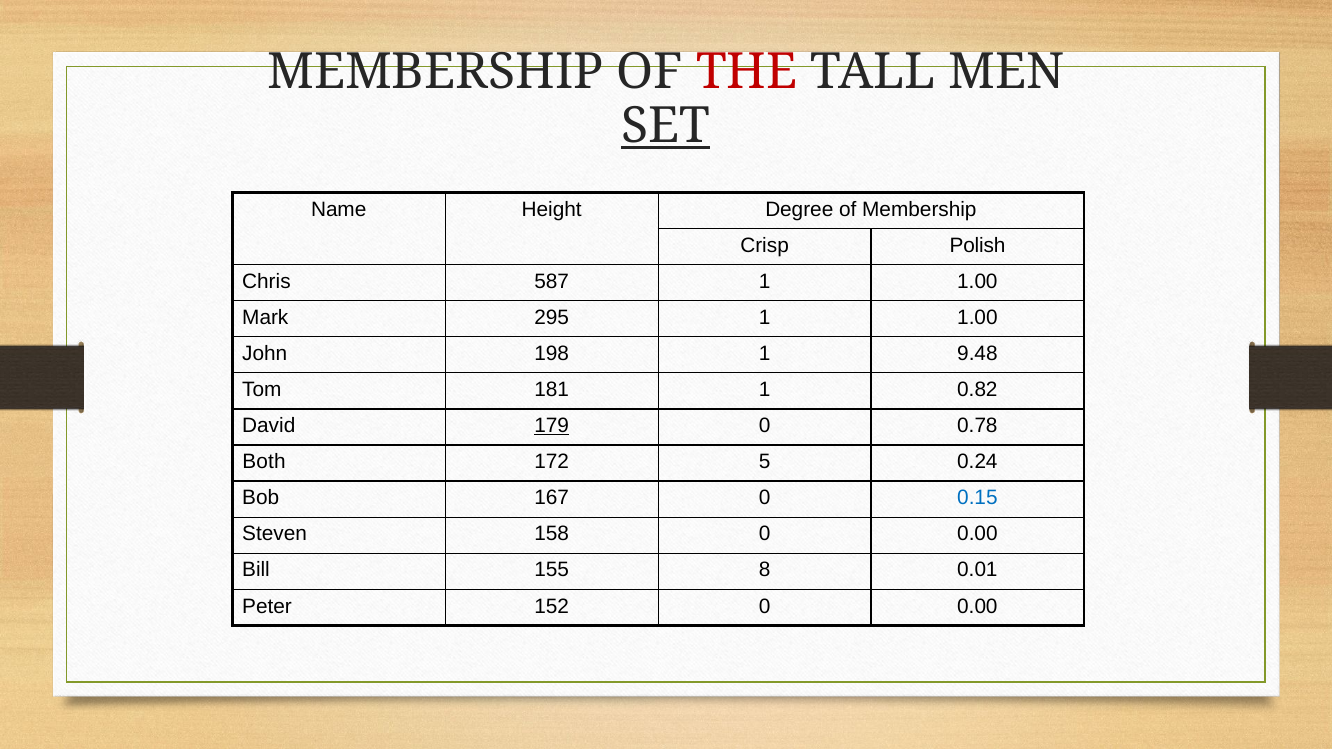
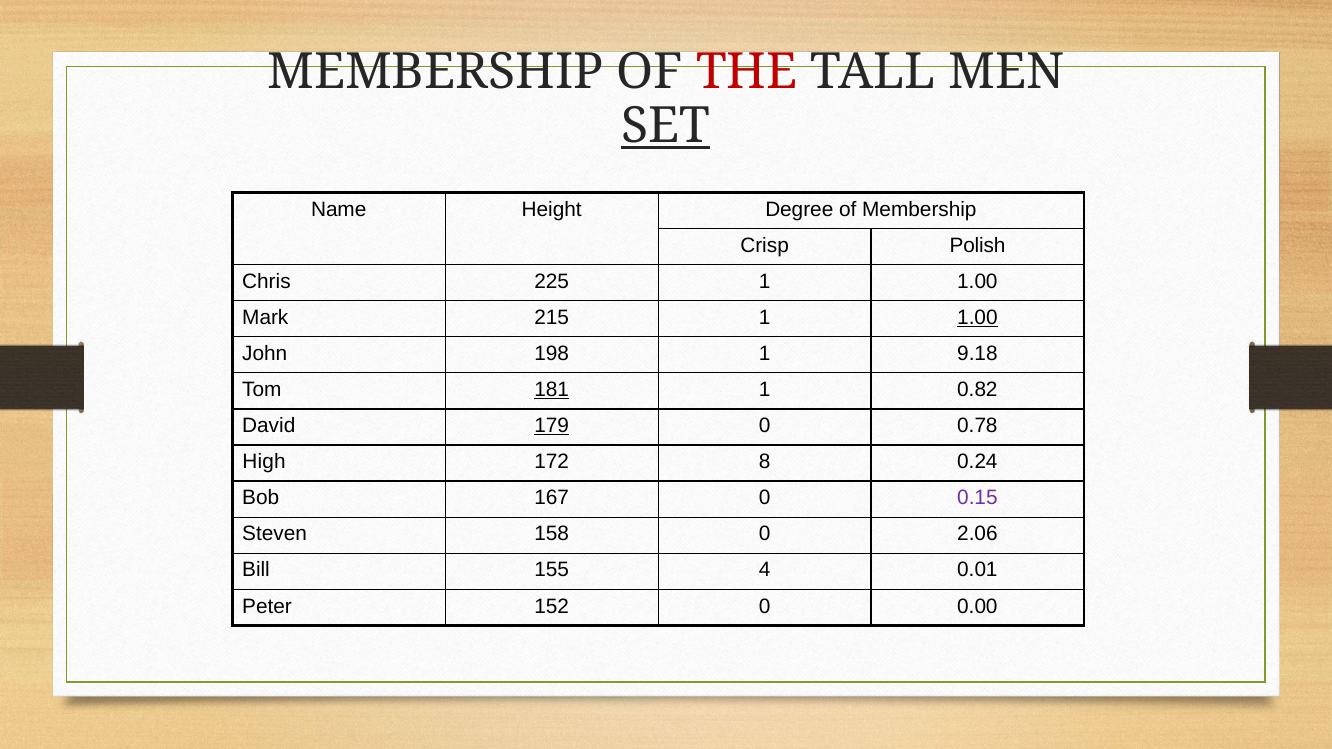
587: 587 -> 225 (552, 282)
295: 295 -> 215 (552, 318)
1.00 underline: none -> present (977, 318)
9.48: 9.48 -> 9.18 (977, 354)
181 underline: none -> present (552, 390)
Both: Both -> High (264, 462)
5: 5 -> 8 (765, 462)
0.15 colour: blue -> purple (977, 498)
158 0 0.00: 0.00 -> 2.06 (977, 534)
8: 8 -> 4 (765, 570)
